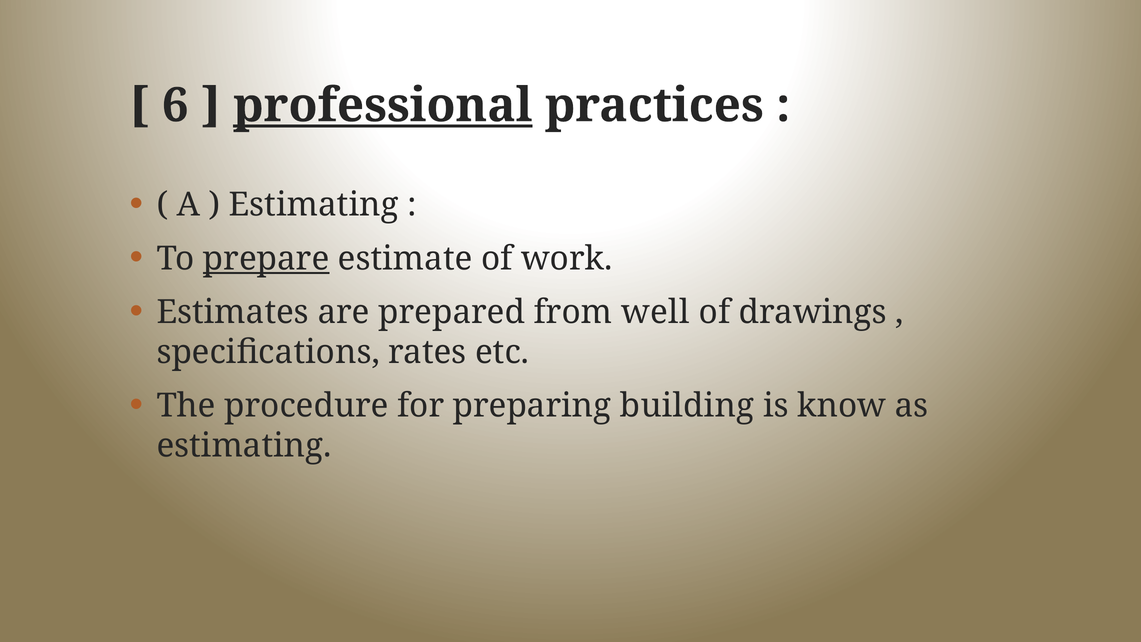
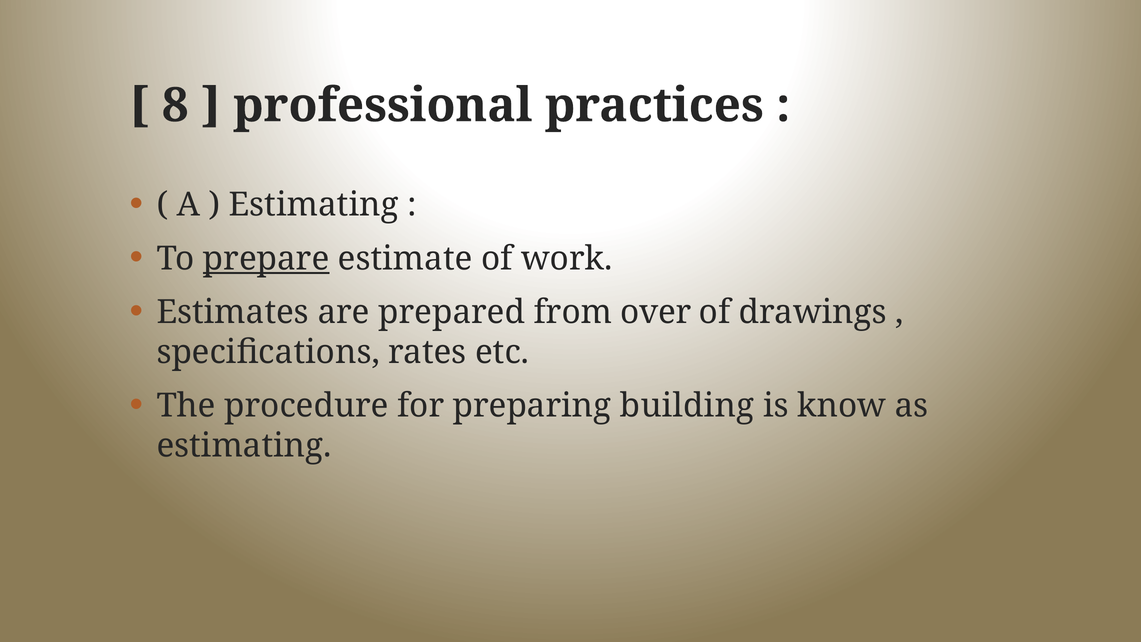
6: 6 -> 8 (175, 105)
professional underline: present -> none (383, 105)
well: well -> over (656, 312)
